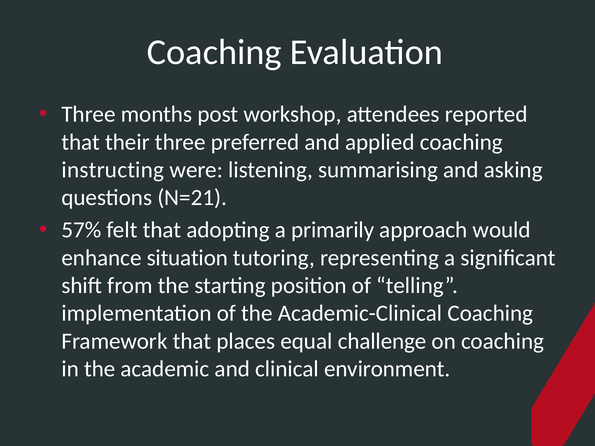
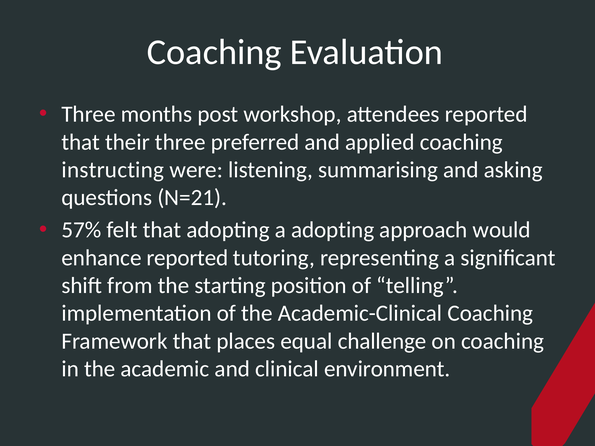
a primarily: primarily -> adopting (333, 230)
enhance situation: situation -> reported (187, 258)
